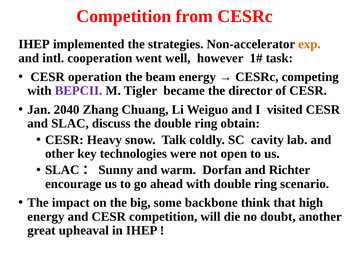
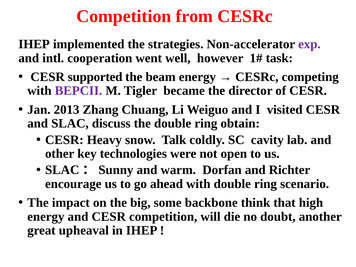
exp colour: orange -> purple (309, 44)
operation: operation -> supported (95, 77)
2040: 2040 -> 2013 (67, 110)
